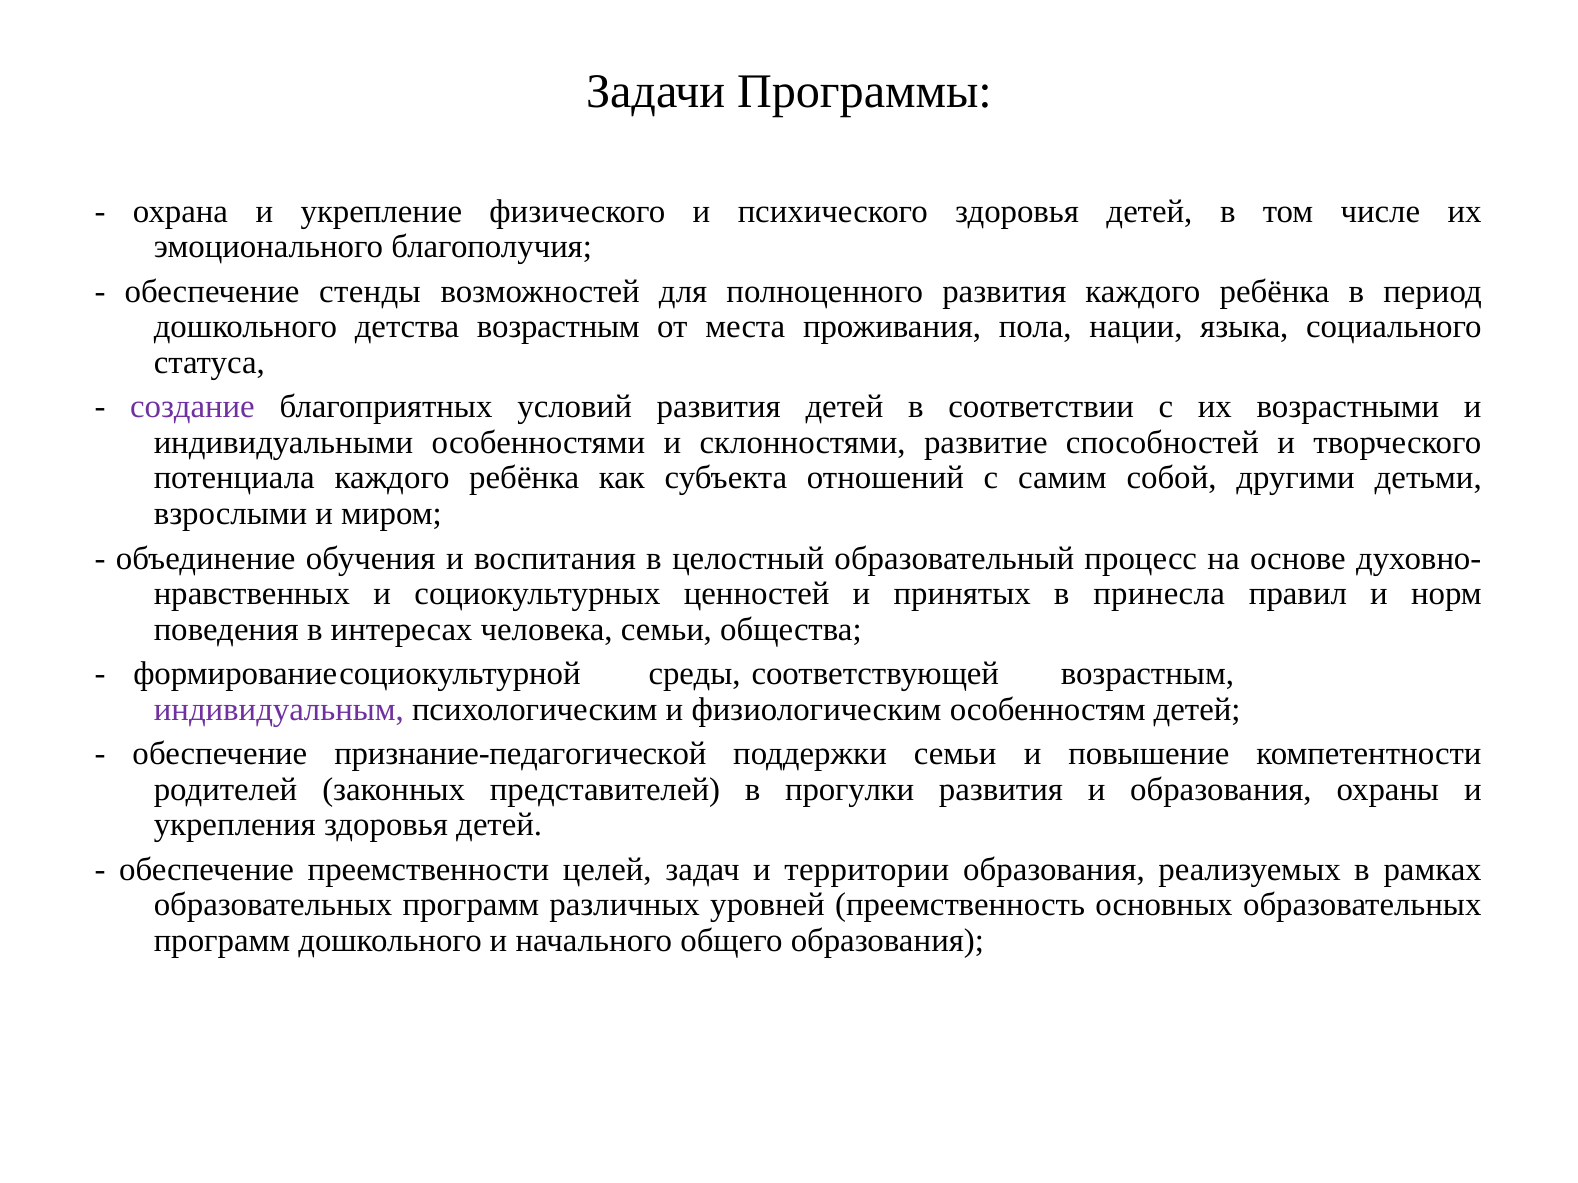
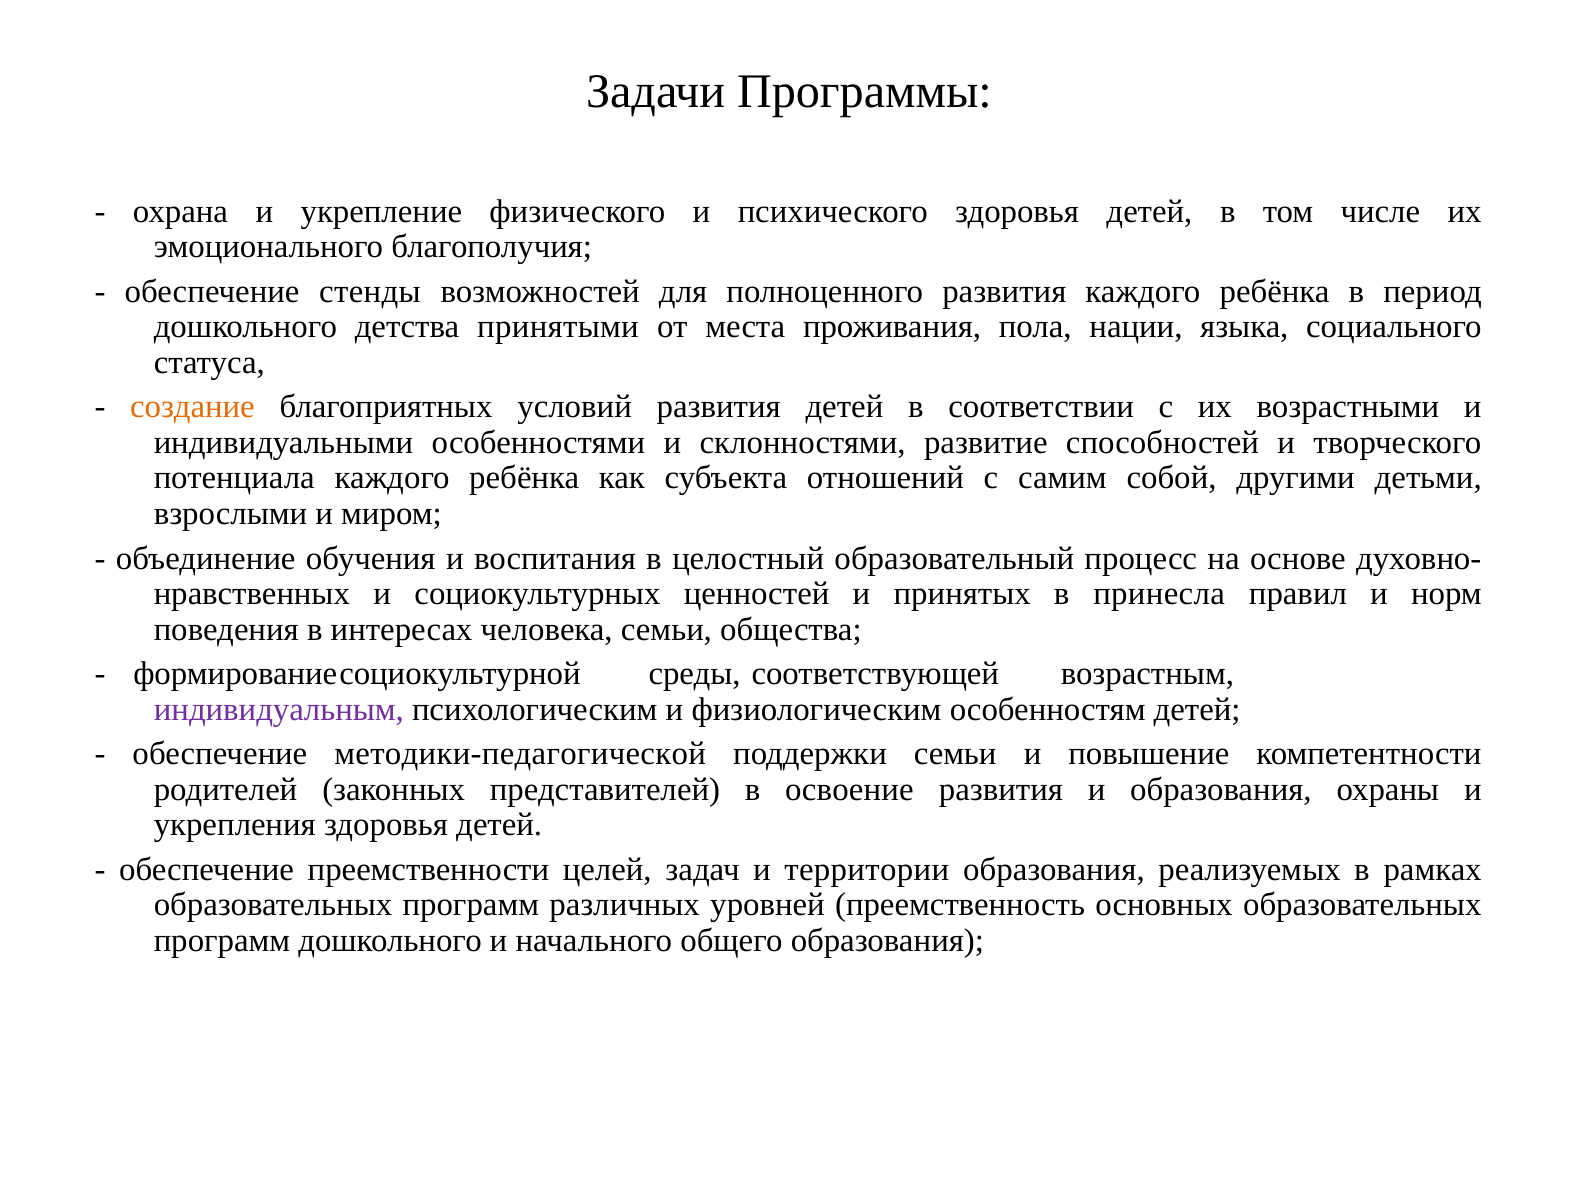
детства возрастным: возрастным -> принятыми (558, 327)
создание colour: purple -> orange (192, 407)
признание-педагогической: признание-педагогической -> методики-педагогической (520, 754)
прогулки: прогулки -> освоение (849, 790)
